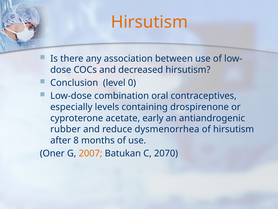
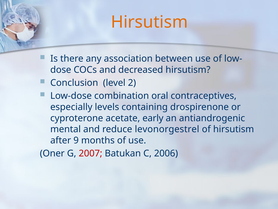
0: 0 -> 2 (132, 83)
rubber: rubber -> mental (66, 129)
dysmenorrhea: dysmenorrhea -> levonorgestrel (167, 129)
8: 8 -> 9 (76, 140)
2007 colour: orange -> red (91, 153)
2070: 2070 -> 2006 (166, 153)
